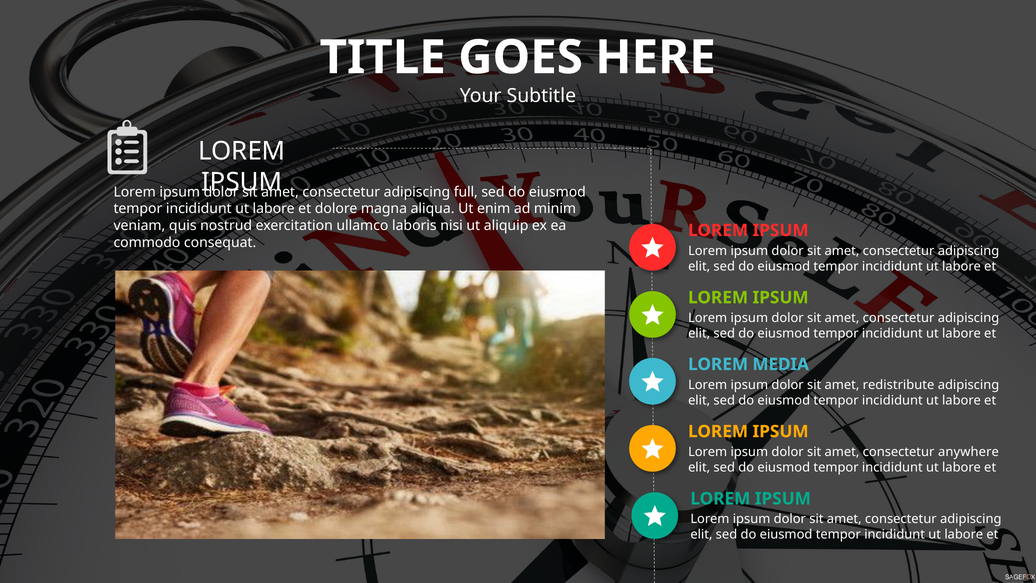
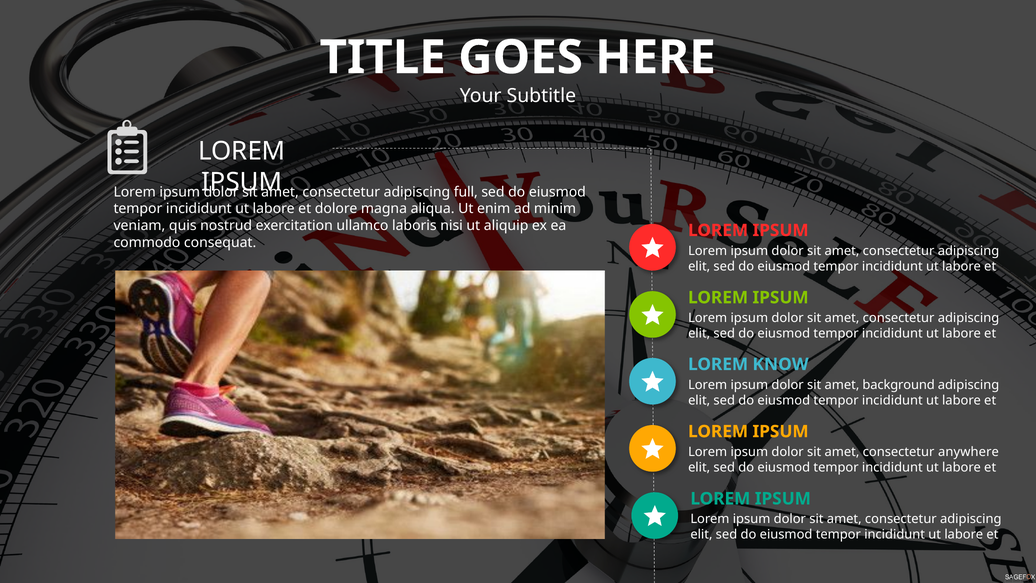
MEDIA: MEDIA -> KNOW (781, 364)
redistribute: redistribute -> background (899, 385)
